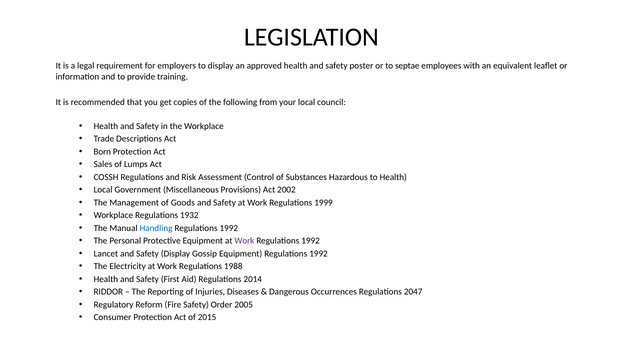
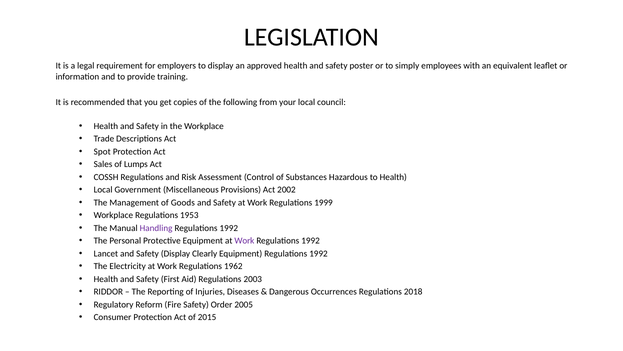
septae: septae -> simply (407, 66)
Born: Born -> Spot (102, 151)
1932: 1932 -> 1953 (189, 215)
Handling colour: blue -> purple (156, 228)
Gossip: Gossip -> Clearly (205, 253)
1988: 1988 -> 1962 (233, 266)
2014: 2014 -> 2003 (253, 279)
2047: 2047 -> 2018 (413, 291)
